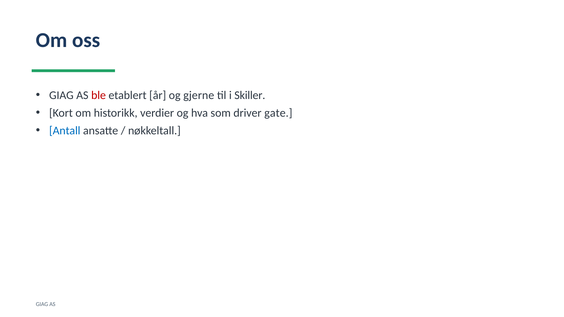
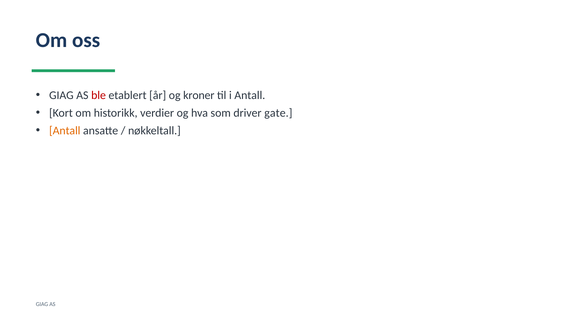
gjerne: gjerne -> kroner (199, 96)
i Skiller: Skiller -> Antall (250, 96)
Antall colour: blue -> orange (65, 131)
